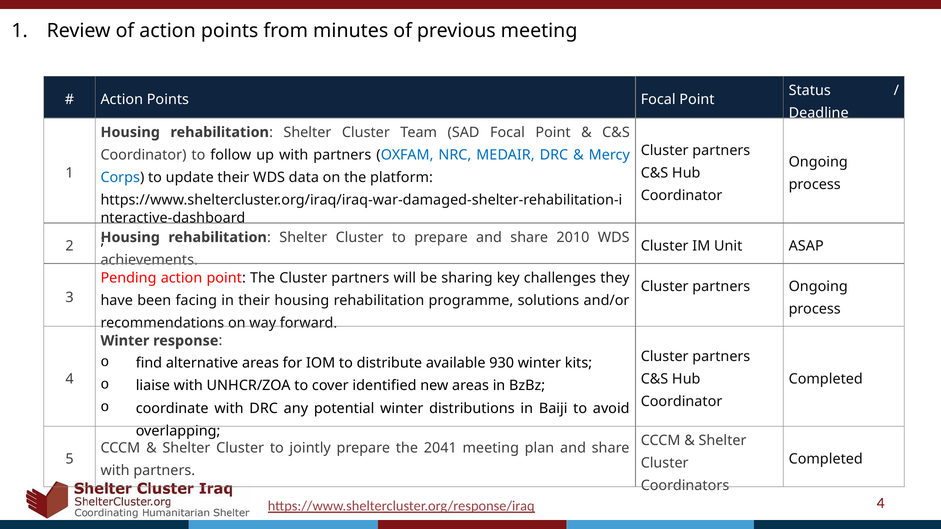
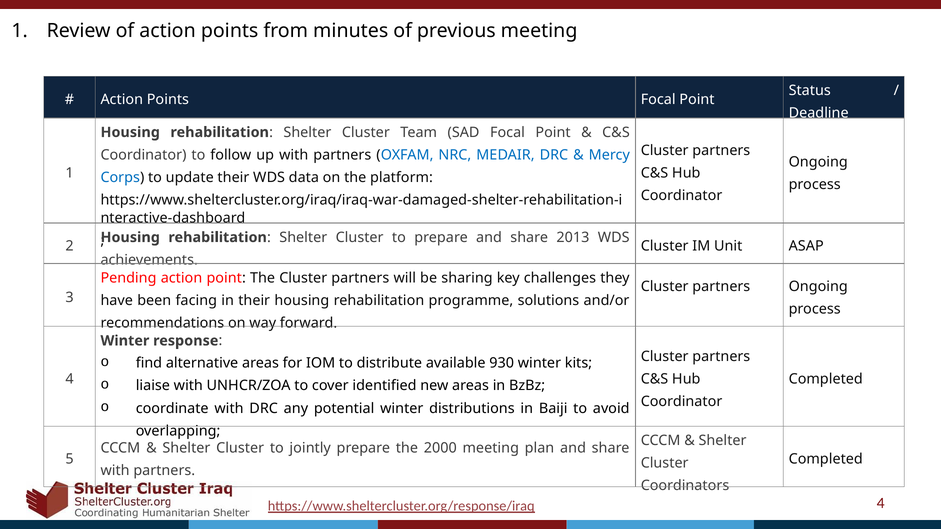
2010: 2010 -> 2013 (573, 238)
2041: 2041 -> 2000 (440, 448)
